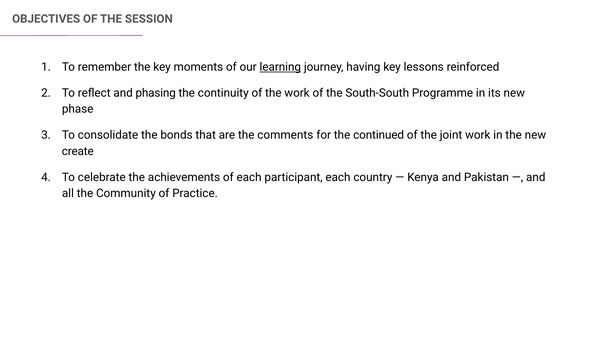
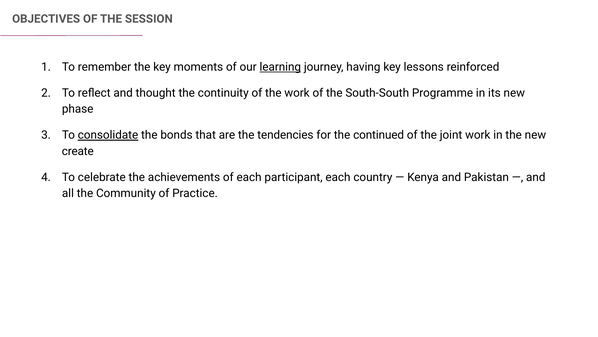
phasing: phasing -> thought (156, 93)
consolidate underline: none -> present (108, 135)
comments: comments -> tendencies (285, 135)
